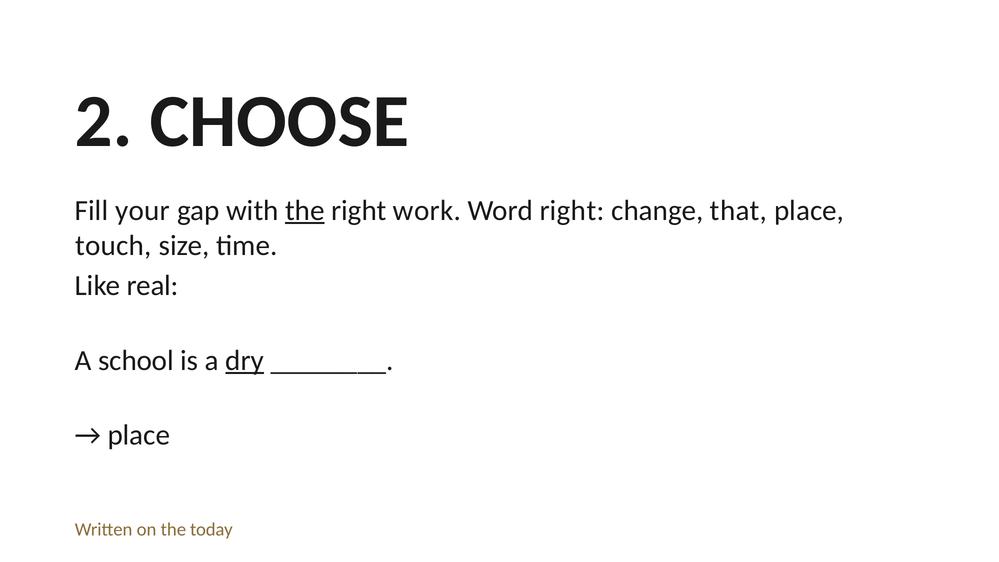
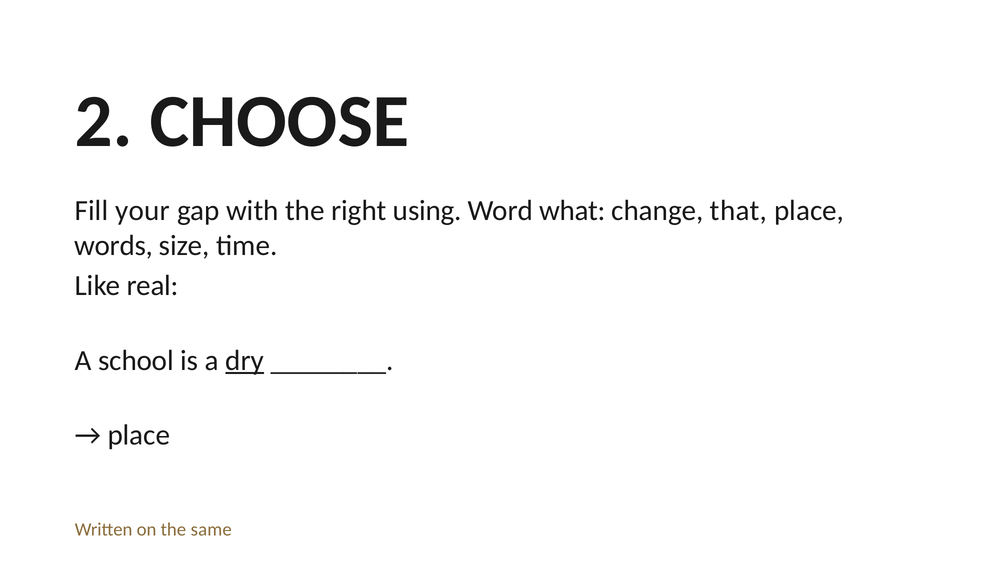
the underline: present -> none (305, 211)
work: work -> using (427, 211)
Word right: right -> what (572, 211)
touch: touch -> words (114, 245)
today: today -> same (211, 529)
